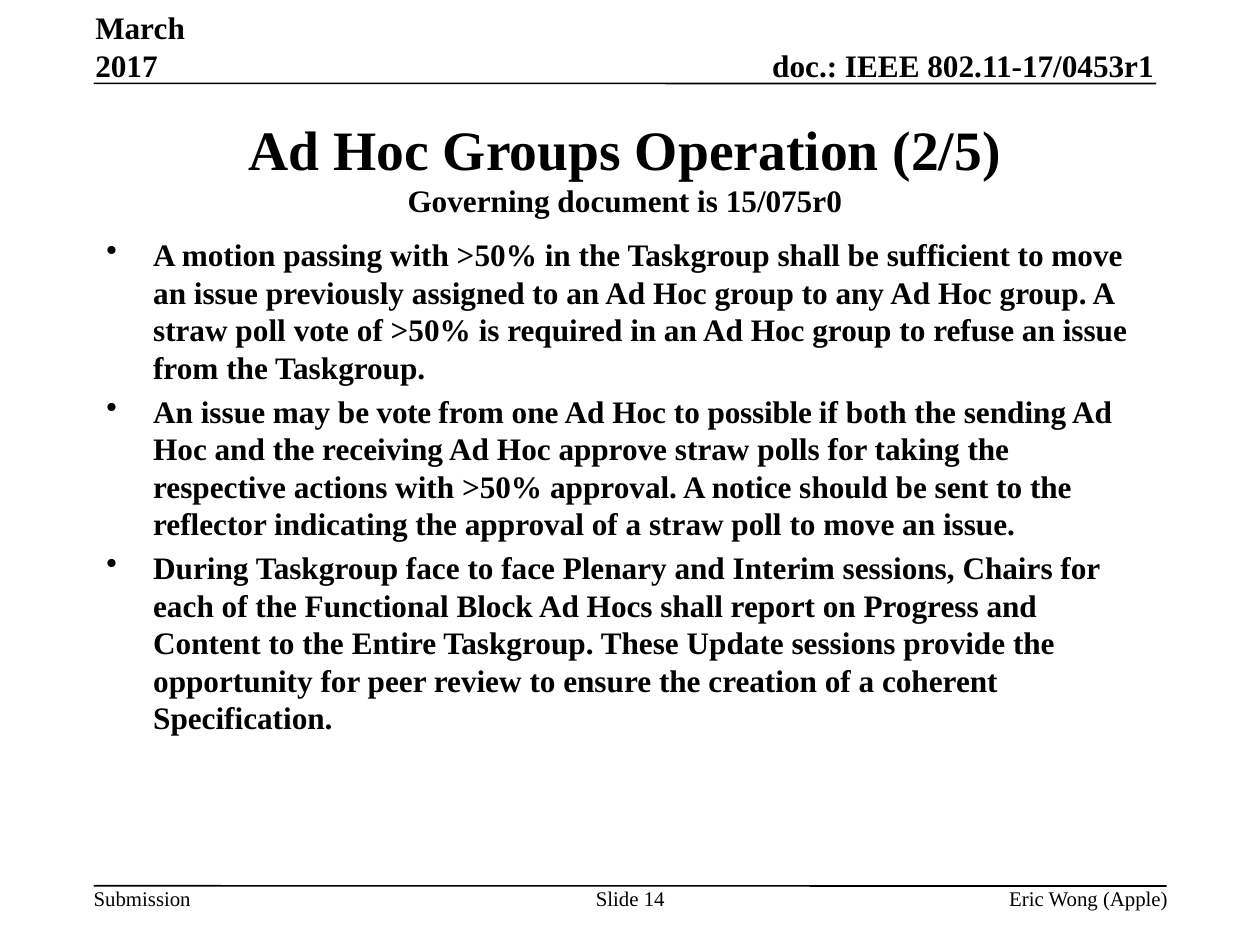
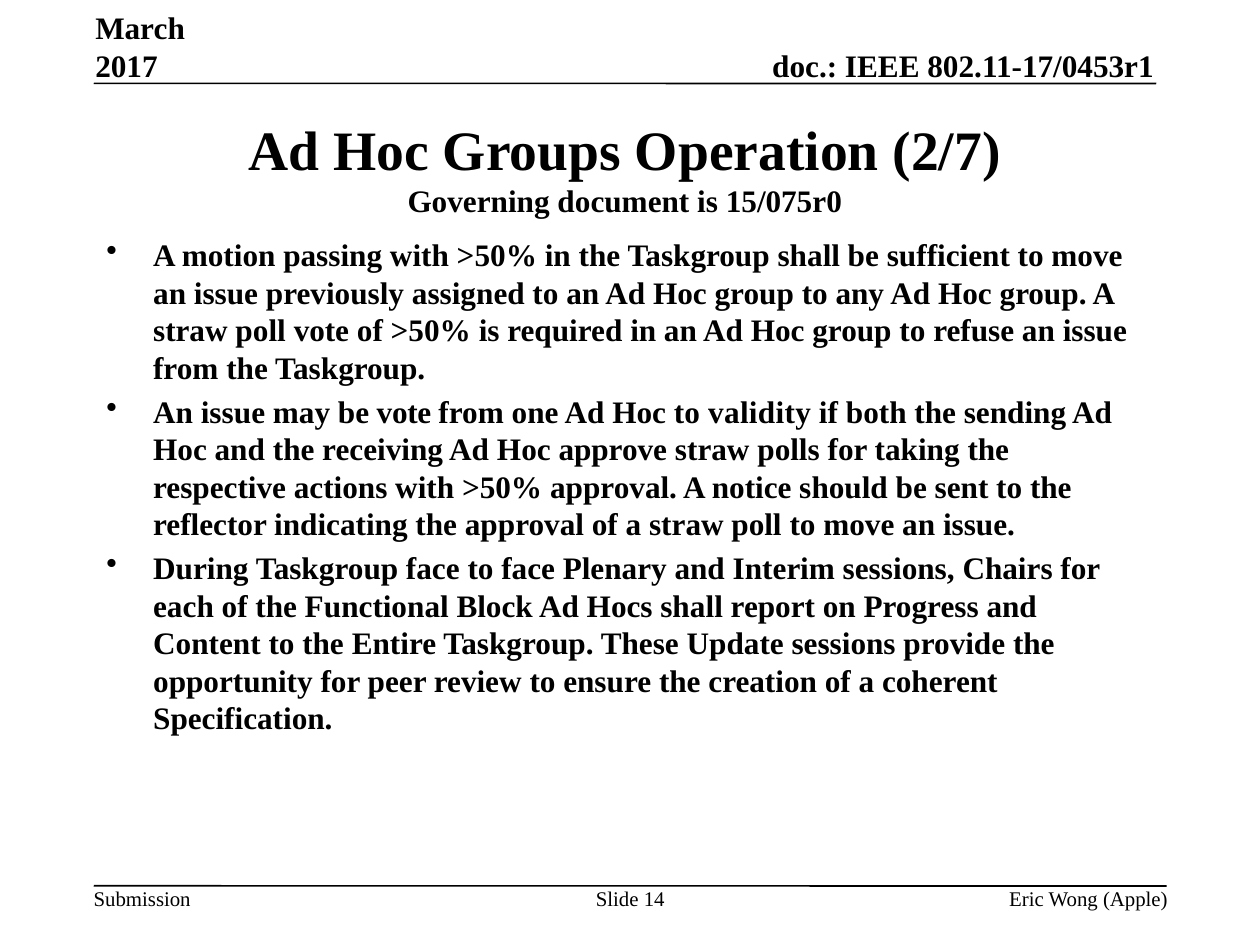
2/5: 2/5 -> 2/7 (947, 152)
possible: possible -> validity (760, 413)
